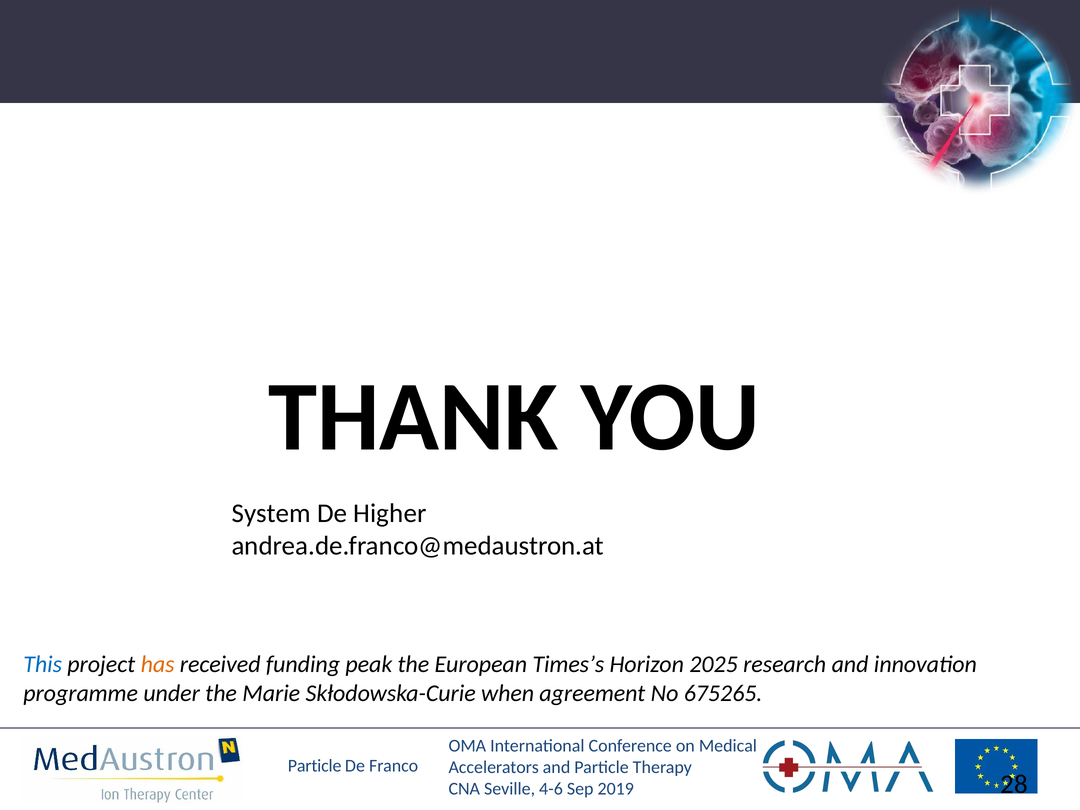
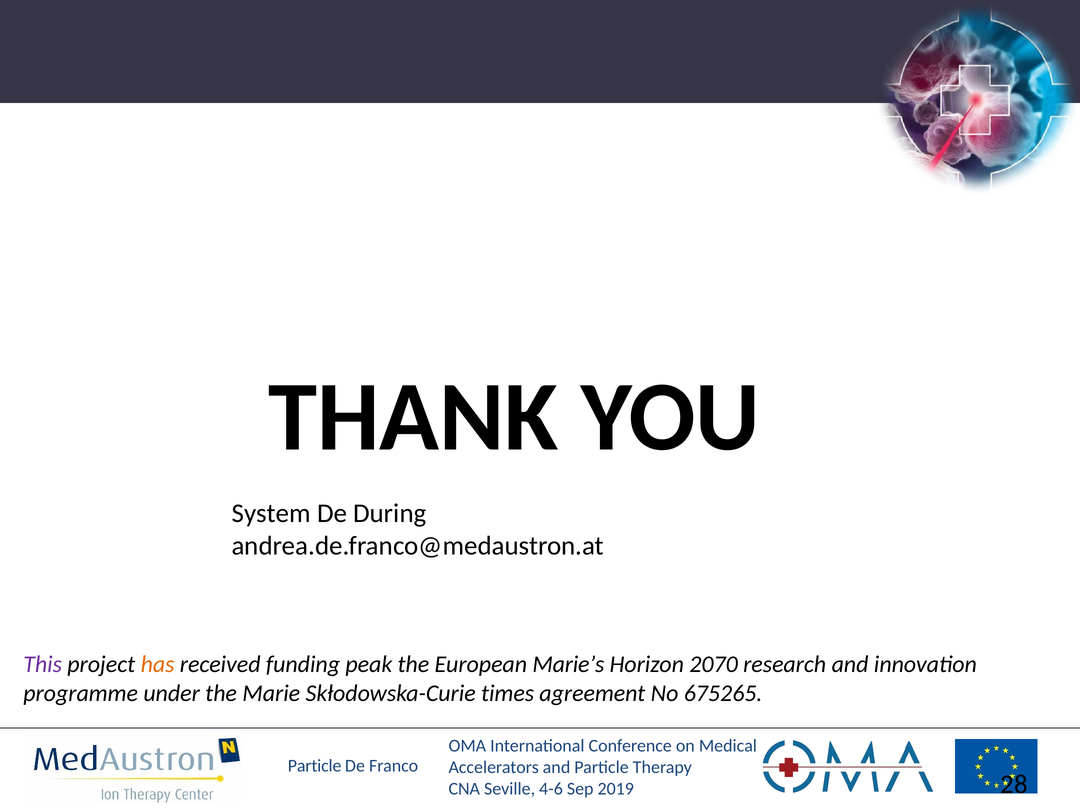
Higher: Higher -> During (390, 513)
This colour: blue -> purple (43, 664)
Times’s: Times’s -> Marie’s (568, 664)
2025: 2025 -> 2070 (714, 664)
when: when -> times (508, 693)
